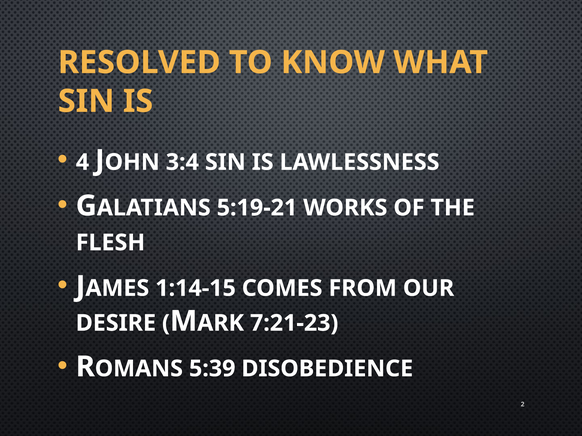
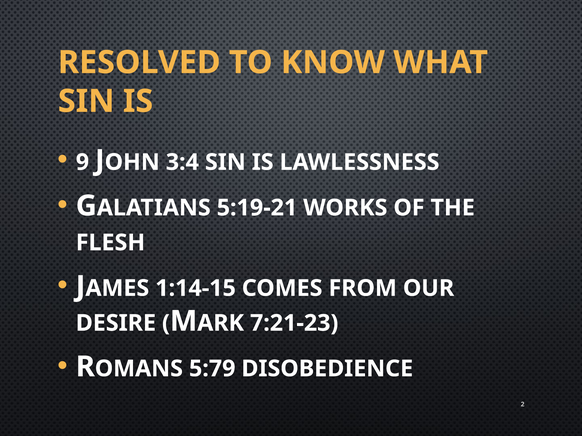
4: 4 -> 9 (82, 162)
5:39: 5:39 -> 5:79 (212, 369)
